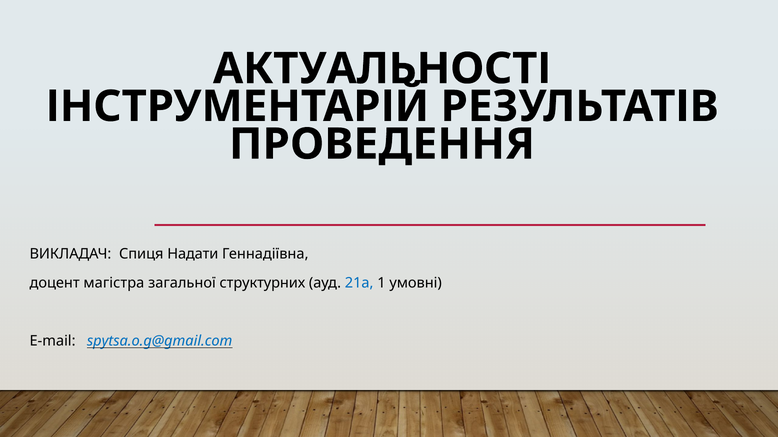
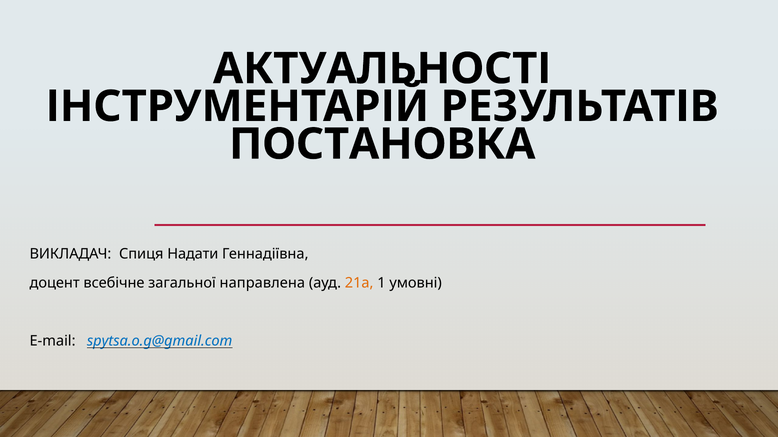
ПРОВЕДЕННЯ: ПРОВЕДЕННЯ -> ПОСТАНОВКА (382, 144)
магістра: магістра -> всебічне (114, 283)
структурних: структурних -> направлена (262, 283)
21а colour: blue -> orange (359, 283)
